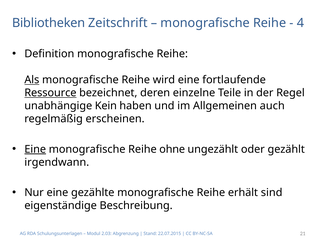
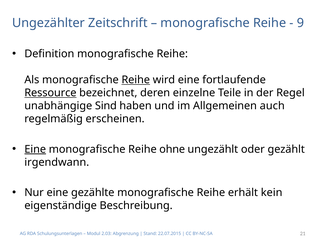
Bibliotheken: Bibliotheken -> Ungezählter (49, 23)
4: 4 -> 9 (300, 23)
Als underline: present -> none (32, 80)
Reihe underline: none -> present (136, 80)
Kein: Kein -> Sind (106, 106)
sind: sind -> kein (272, 192)
